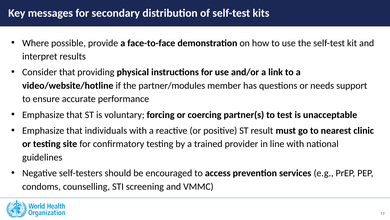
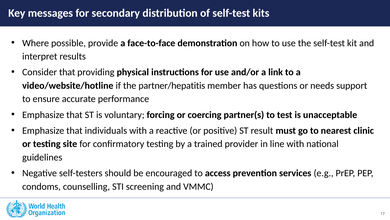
partner/modules: partner/modules -> partner/hepatitis (172, 85)
